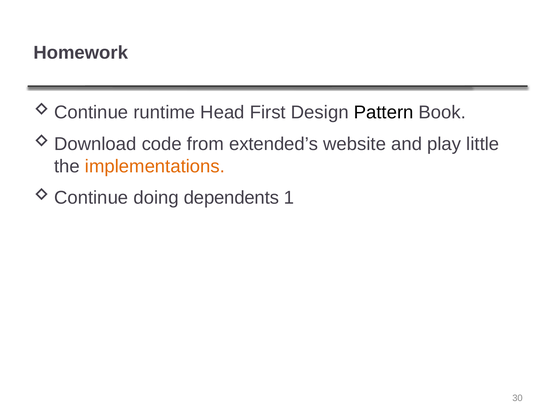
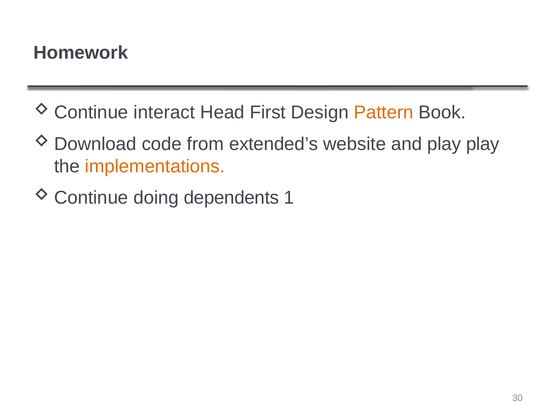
runtime: runtime -> interact (164, 112)
Pattern colour: black -> orange (384, 112)
play little: little -> play (483, 144)
